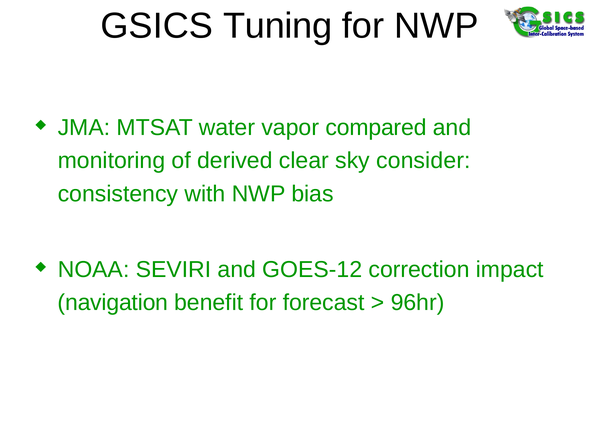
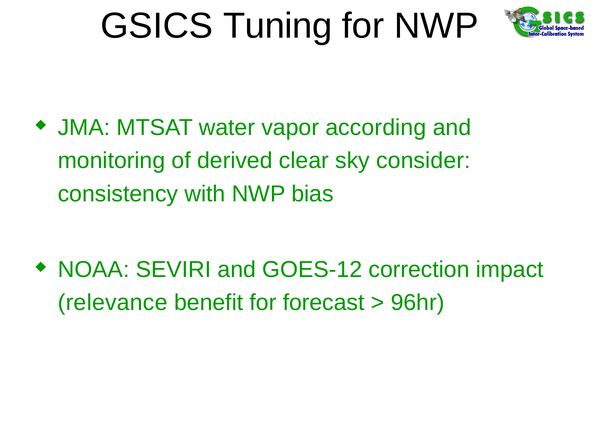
compared: compared -> according (376, 128)
navigation: navigation -> relevance (113, 303)
